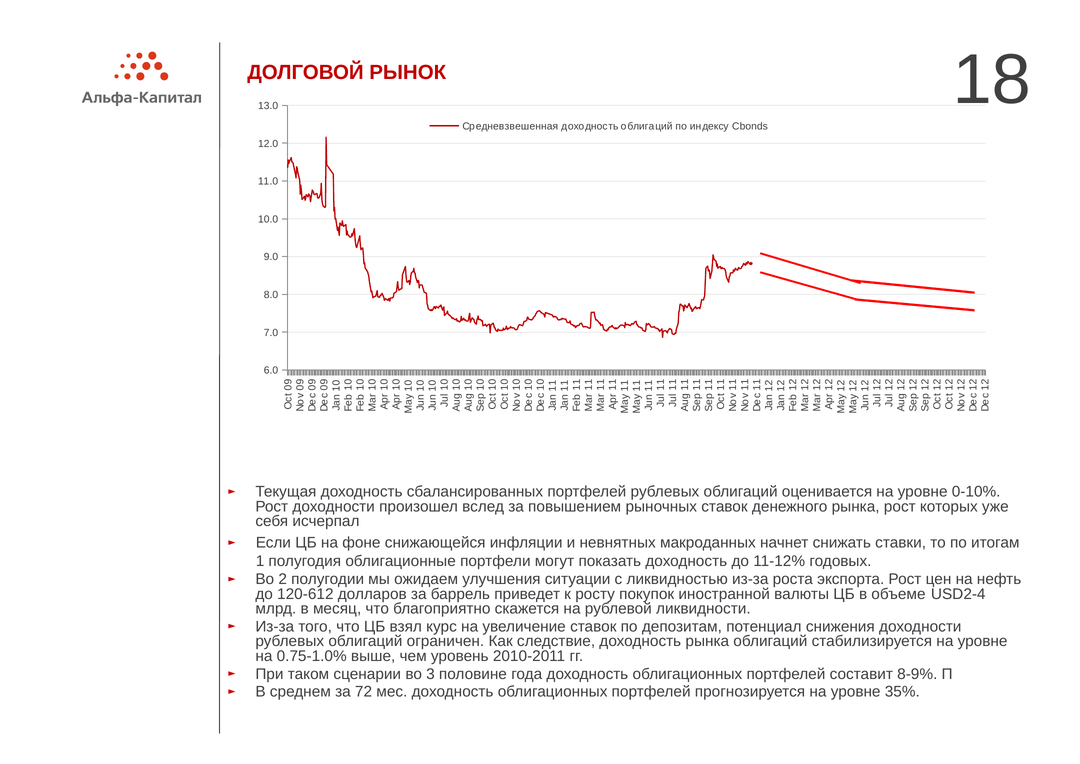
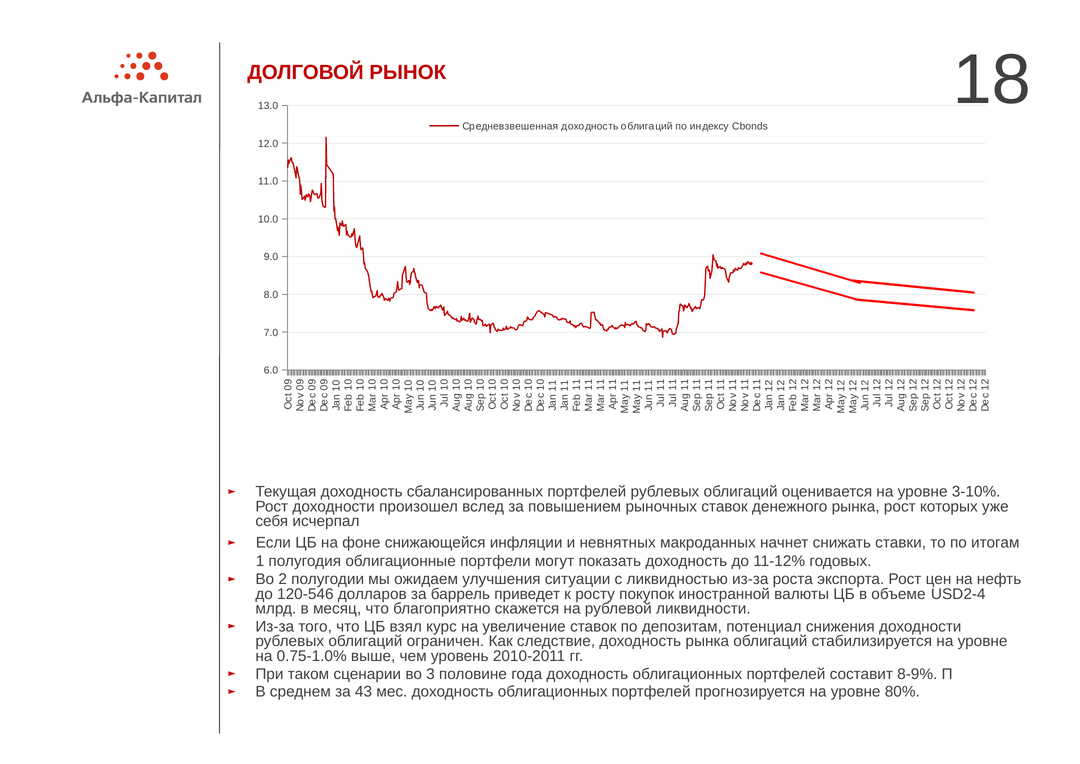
0-10%: 0-10% -> 3-10% (976, 491)
120-612: 120-612 -> 120-546 (305, 594)
72: 72 -> 43 (364, 692)
35%: 35% -> 80% (902, 692)
